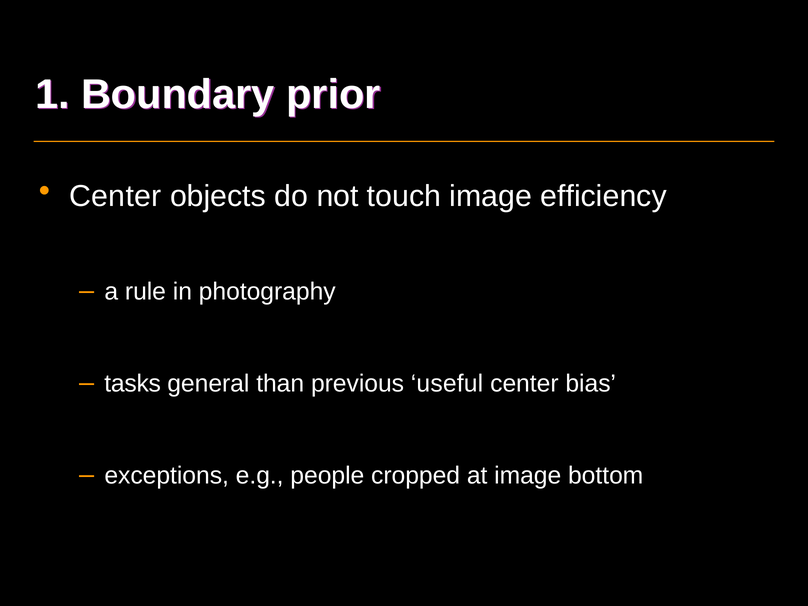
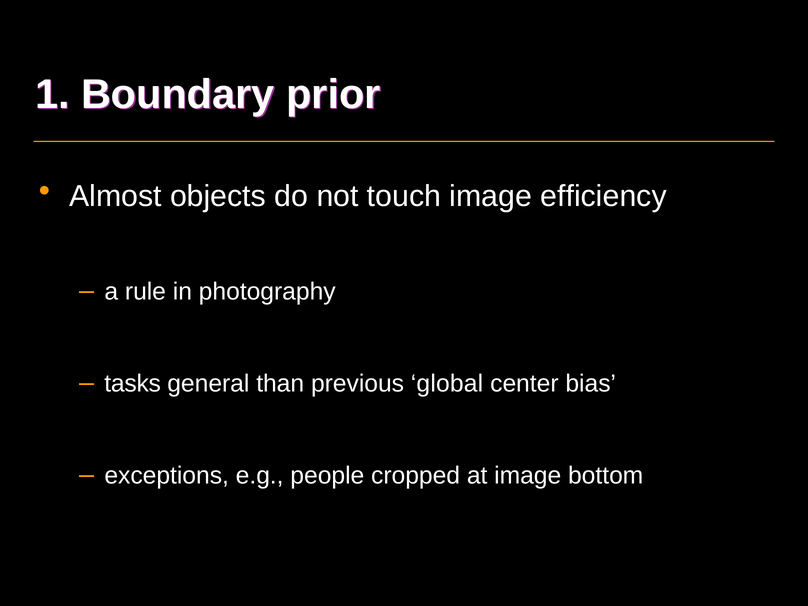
Center: Center -> Almost (115, 196)
useful: useful -> global (447, 384)
